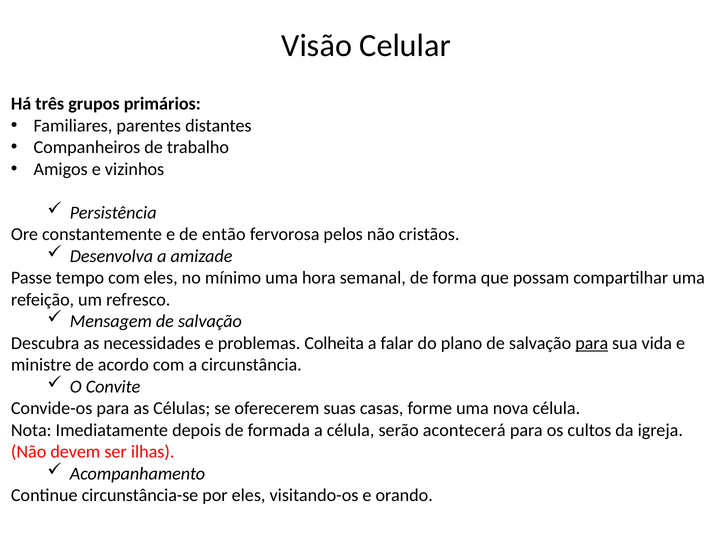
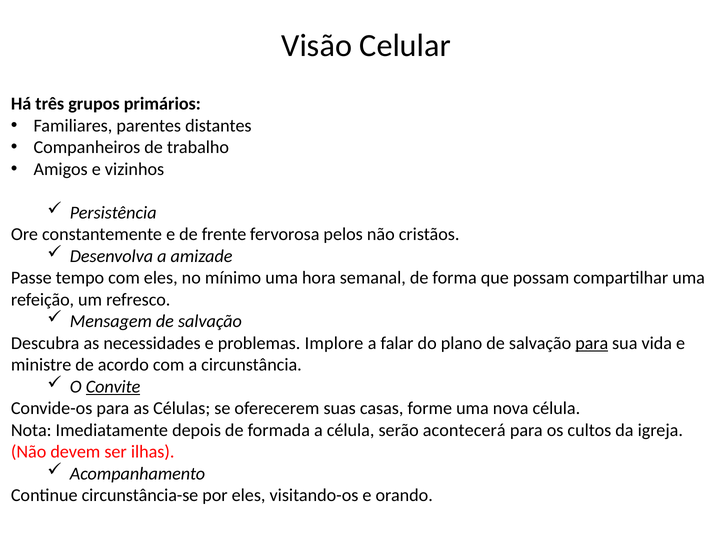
então: então -> frente (224, 234)
Colheita: Colheita -> Implore (334, 343)
Convite underline: none -> present (113, 387)
